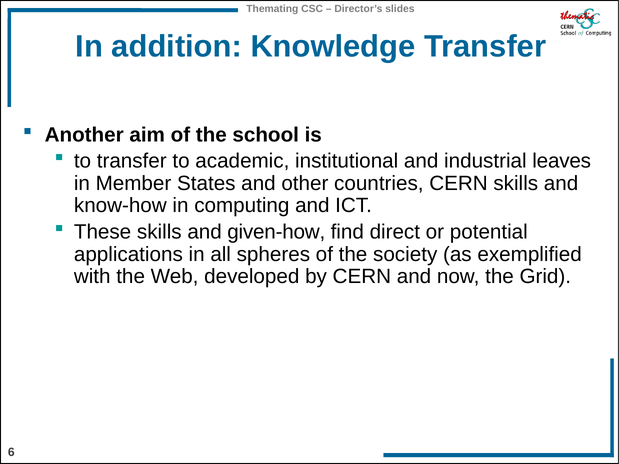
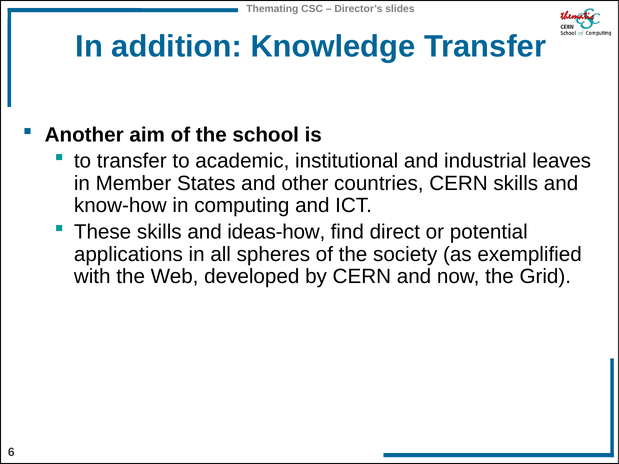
given-how: given-how -> ideas-how (276, 232)
